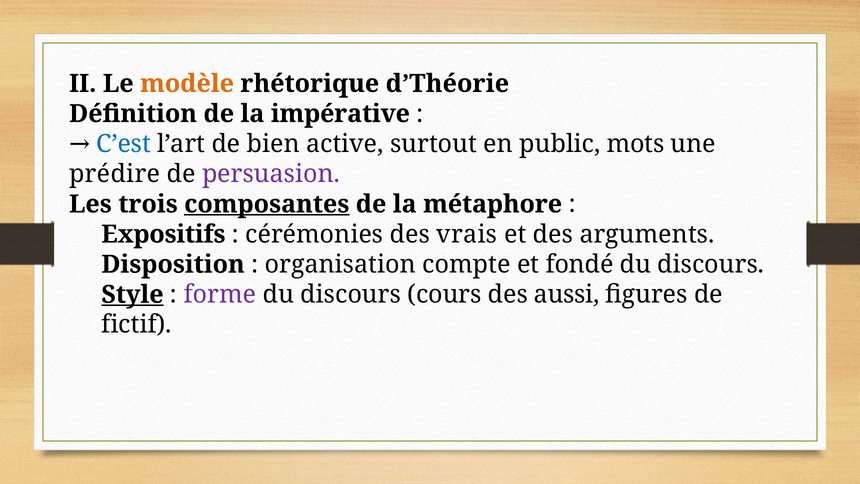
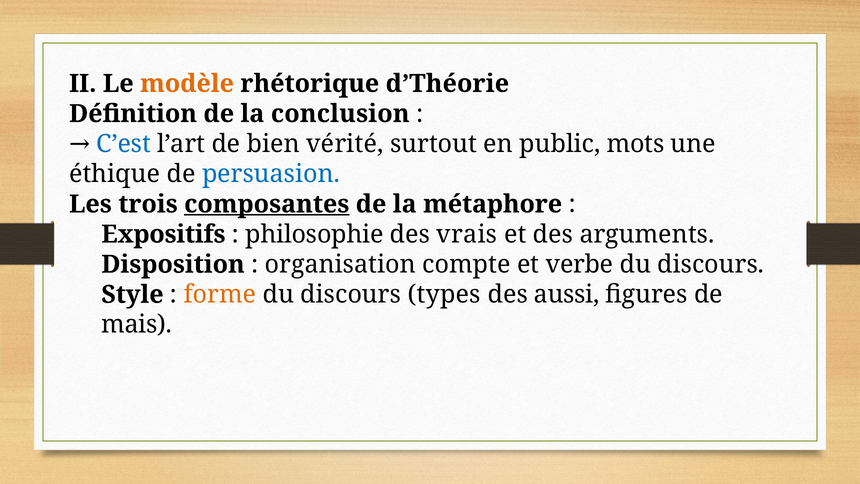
impérative: impérative -> conclusion (340, 114)
active: active -> vérité (345, 144)
prédire: prédire -> éthique (115, 174)
persuasion colour: purple -> blue (271, 174)
cérémonies: cérémonies -> philosophie (314, 234)
fondé: fondé -> verbe (580, 264)
Style underline: present -> none (132, 294)
forme colour: purple -> orange (220, 294)
cours: cours -> types (444, 294)
fictif: fictif -> mais (137, 325)
